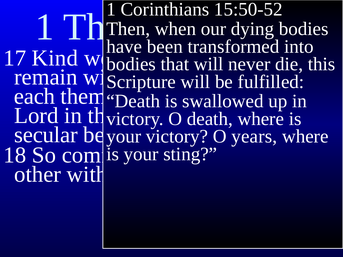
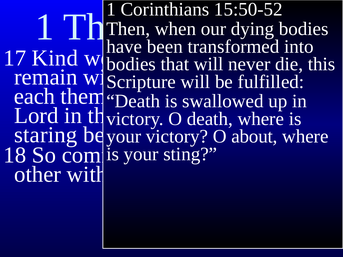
secular: secular -> staring (46, 135)
years: years -> about (254, 137)
